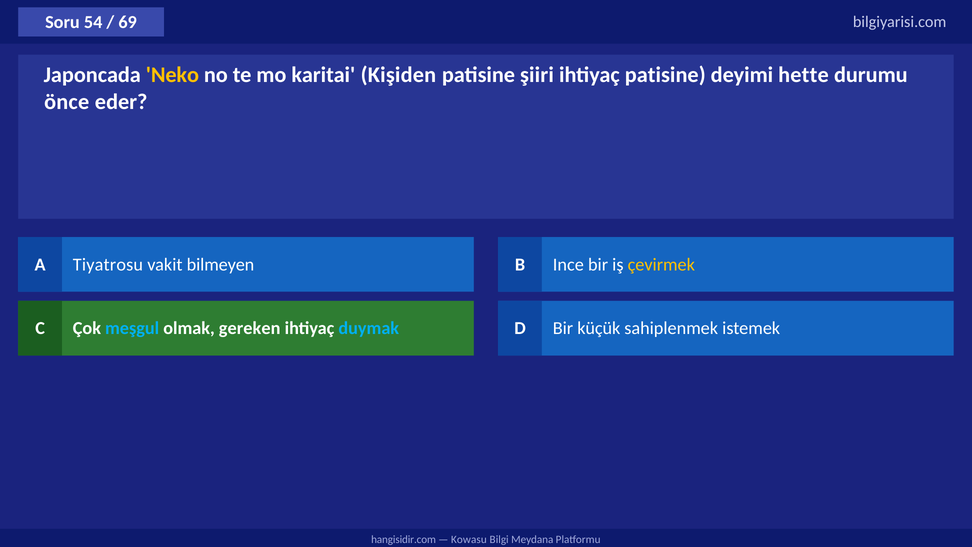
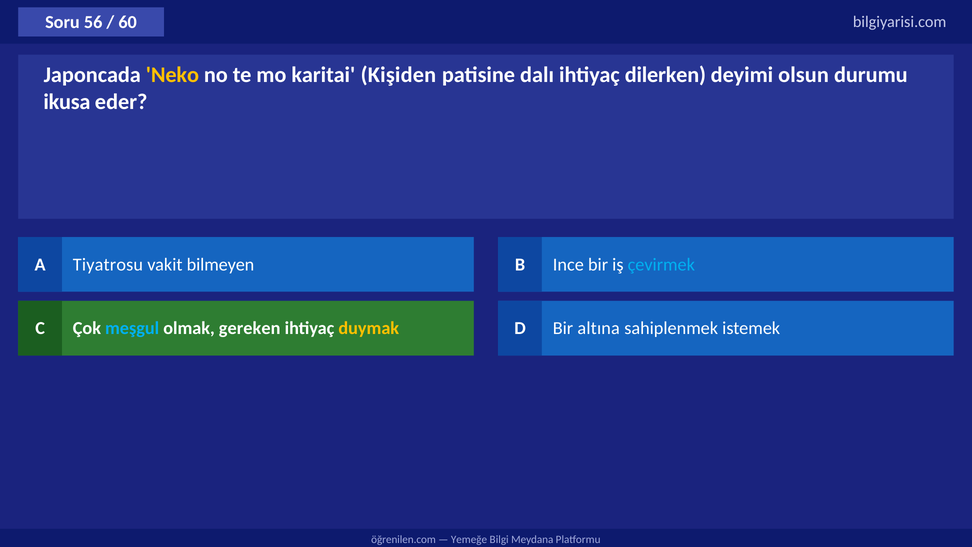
54: 54 -> 56 (93, 22)
69: 69 -> 60 (128, 22)
şiiri: şiiri -> dalı (537, 75)
ihtiyaç patisine: patisine -> dilerken (665, 75)
hette: hette -> olsun (803, 75)
önce: önce -> ikusa (67, 102)
çevirmek colour: yellow -> light blue (661, 265)
duymak colour: light blue -> yellow (369, 328)
küçük: küçük -> altına (599, 328)
hangisidir.com: hangisidir.com -> öğrenilen.com (403, 539)
Kowasu: Kowasu -> Yemeğe (469, 539)
